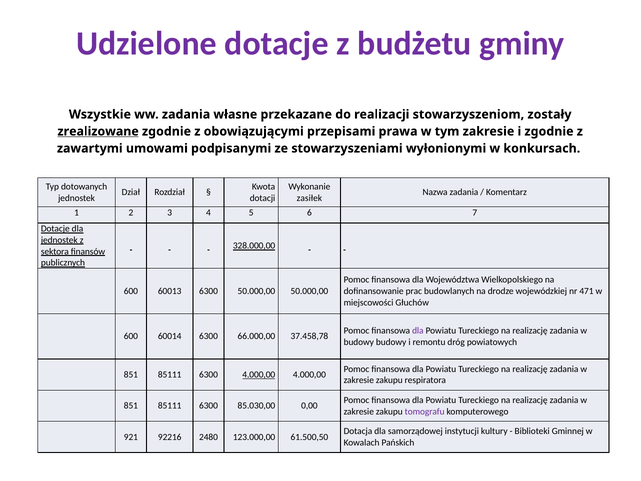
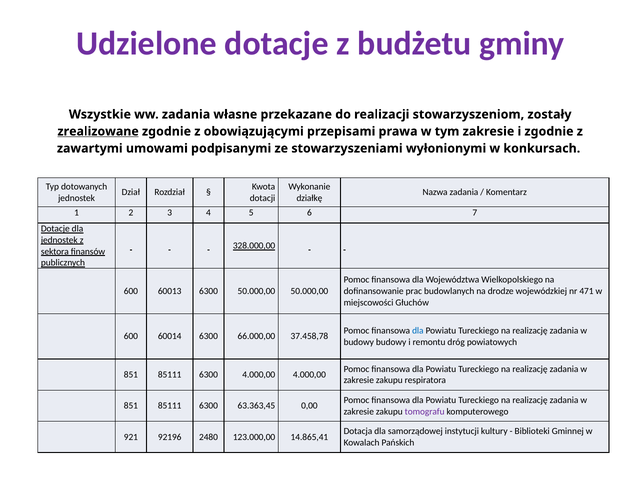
zasiłek: zasiłek -> działkę (309, 198)
dla colour: purple -> blue (418, 331)
4.000,00 underline: present -> none (259, 374)
85.030,00: 85.030,00 -> 63.363,45 (256, 406)
92216: 92216 -> 92196 (170, 437)
61.500,50: 61.500,50 -> 14.865,41 (309, 437)
